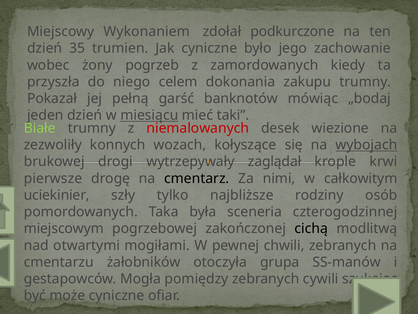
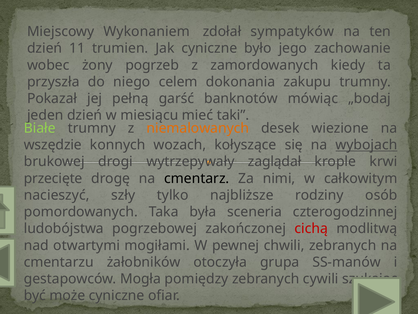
podkurczone: podkurczone -> sympatyków (292, 32)
35: 35 -> 11 (77, 48)
miesiącu underline: present -> none (149, 115)
niemalowanych colour: red -> orange (198, 128)
zezwoliły: zezwoliły -> wszędzie (53, 145)
pierwsze: pierwsze -> przecięte (53, 178)
uciekinier: uciekinier -> nacieszyć (57, 195)
miejscowym: miejscowym -> ludobójstwa (64, 228)
cichą colour: black -> red (311, 228)
